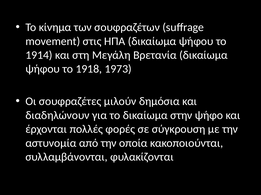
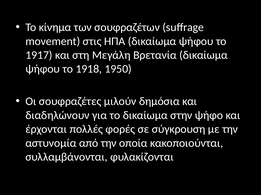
1914: 1914 -> 1917 (39, 55)
1973: 1973 -> 1950 (118, 69)
